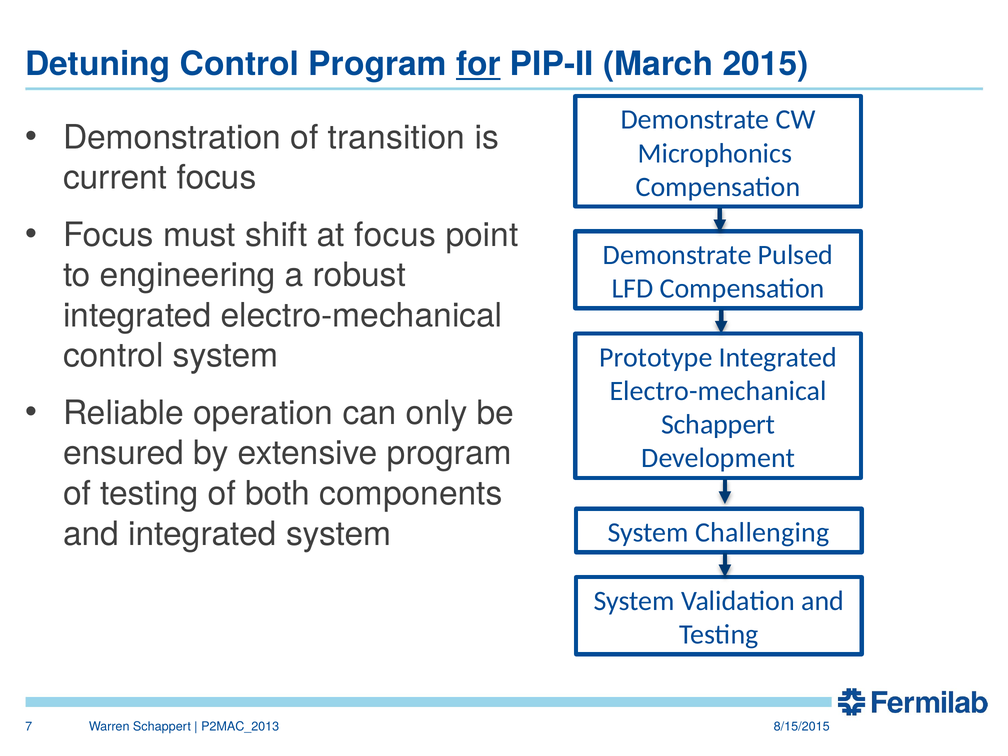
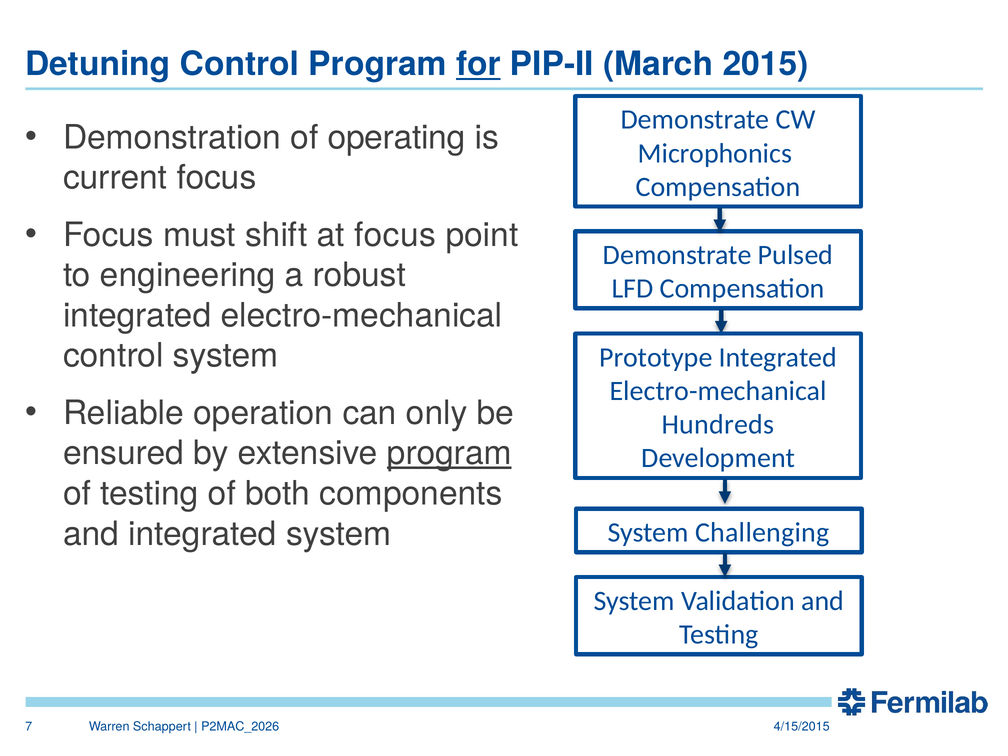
transition: transition -> operating (397, 137)
Schappert: Schappert -> Hundreds (718, 425)
program underline: none -> present (449, 453)
P2MAC_2013: P2MAC_2013 -> P2MAC_2026 (240, 727)
8/15/2015: 8/15/2015 -> 4/15/2015 (802, 727)
